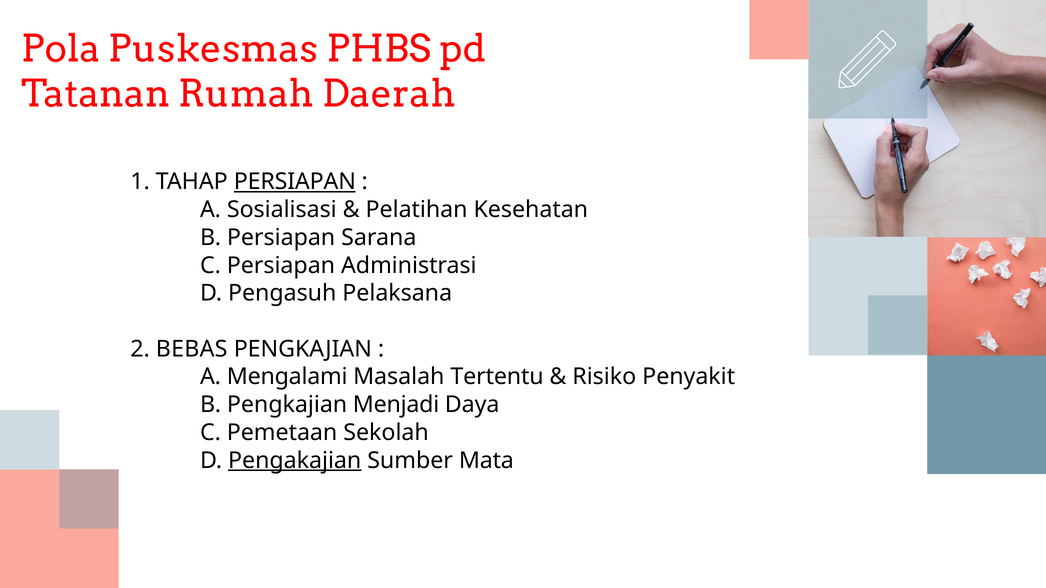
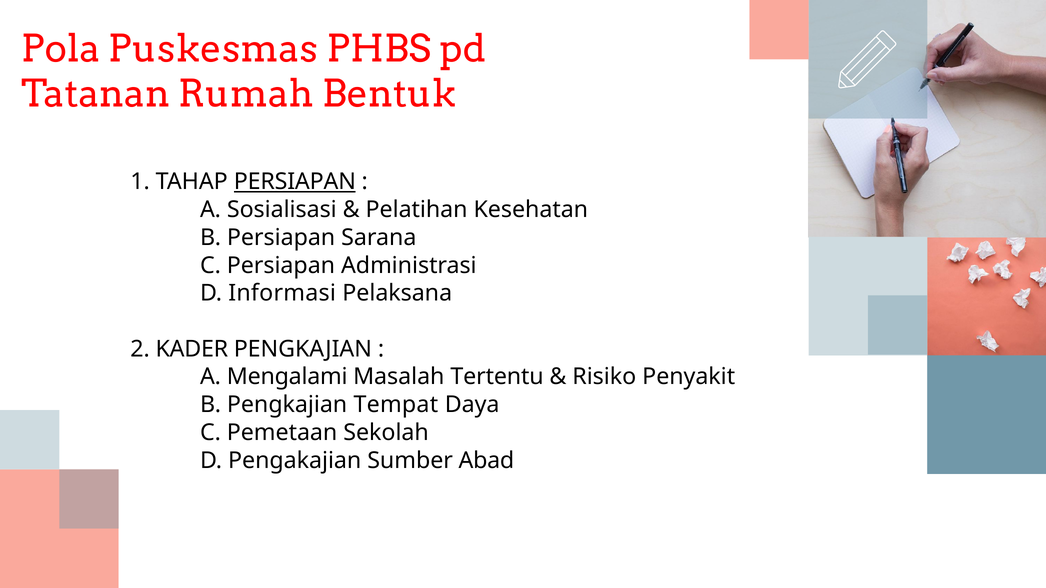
Daerah: Daerah -> Bentuk (389, 95)
Pengasuh: Pengasuh -> Informasi (282, 293)
BEBAS: BEBAS -> KADER (192, 349)
Menjadi: Menjadi -> Tempat (396, 405)
Pengakajian underline: present -> none (295, 461)
Mata: Mata -> Abad (486, 461)
